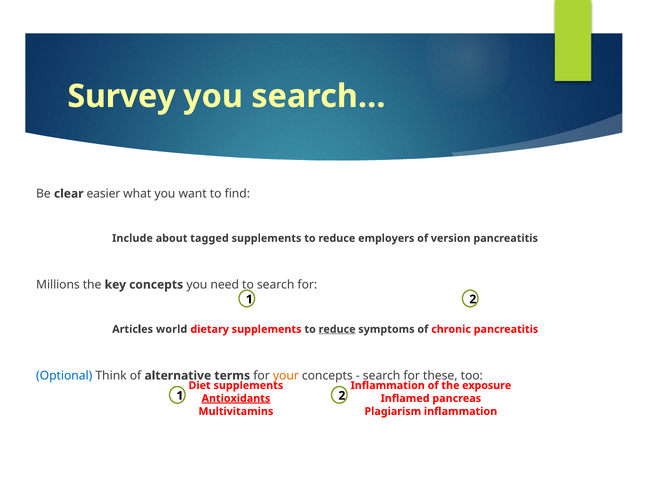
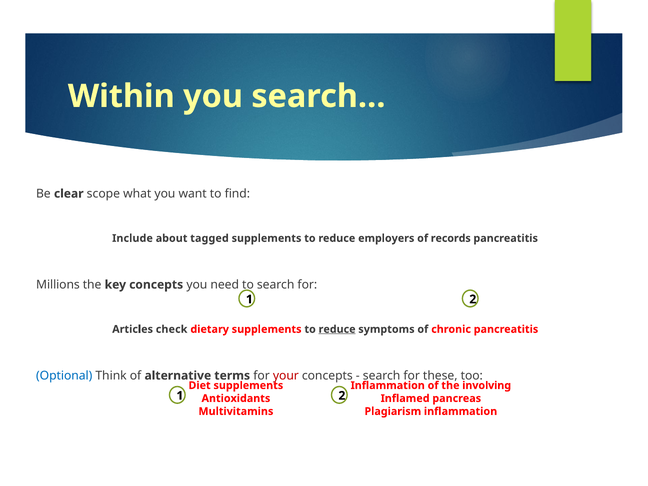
Survey: Survey -> Within (121, 96)
easier: easier -> scope (103, 194)
version: version -> records (451, 238)
world: world -> check (172, 329)
your colour: orange -> red (286, 376)
exposure: exposure -> involving (487, 385)
Antioxidants underline: present -> none (236, 398)
